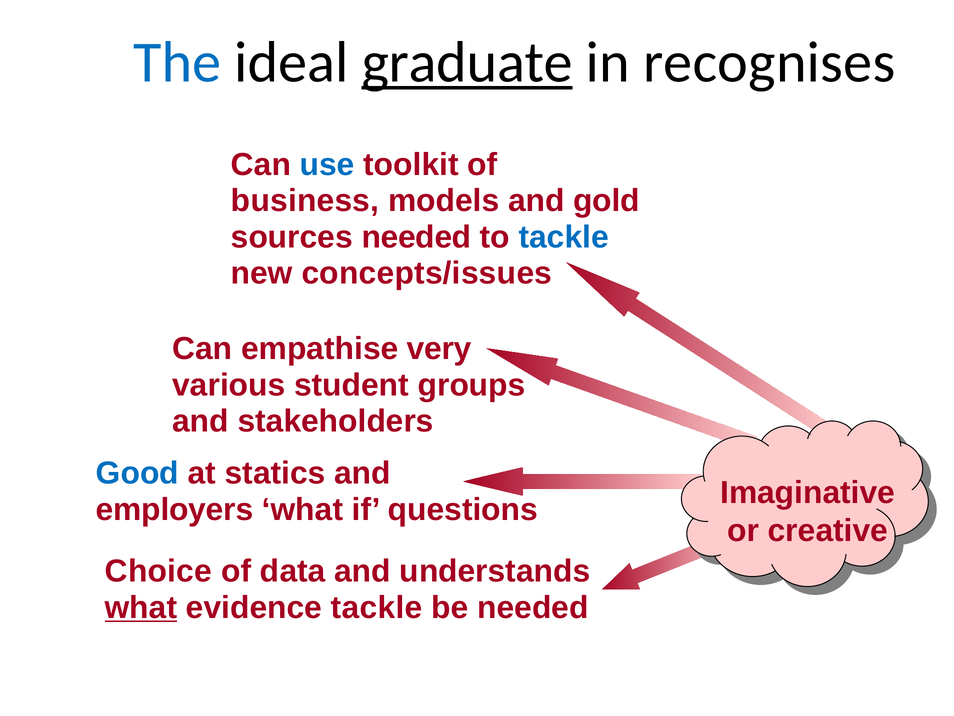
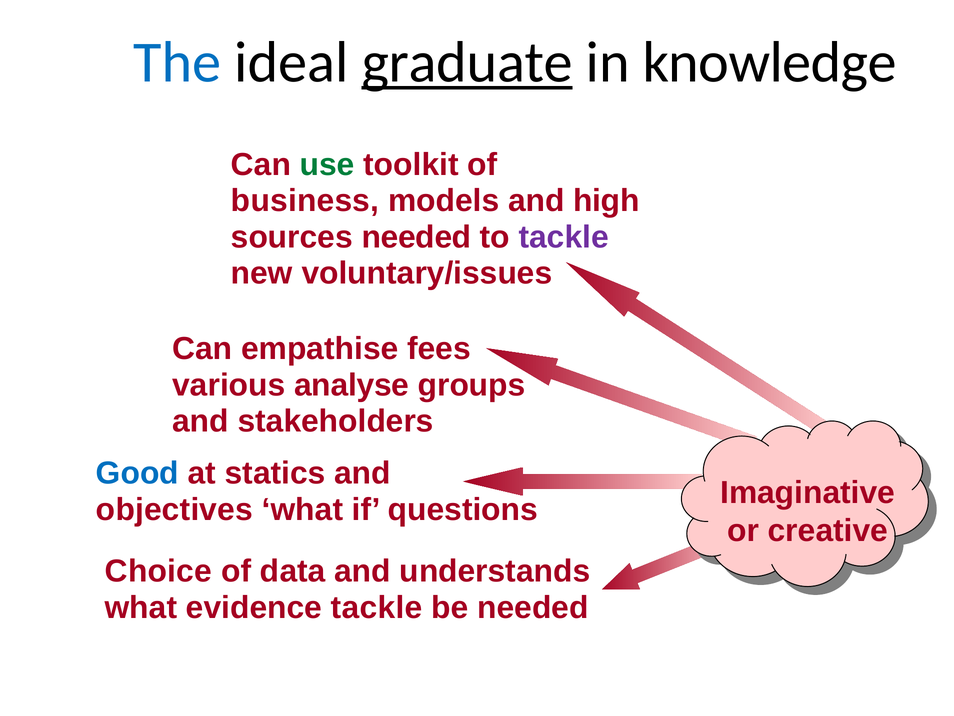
recognises: recognises -> knowledge (770, 62)
use colour: blue -> green (327, 164)
gold: gold -> high (606, 201)
tackle colour: blue -> purple (564, 237)
concepts/issues: concepts/issues -> voluntary/issues (427, 273)
very: very -> fees (439, 349)
student: student -> analyse (352, 385)
employers: employers -> objectives (174, 509)
what underline: present -> none (141, 607)
